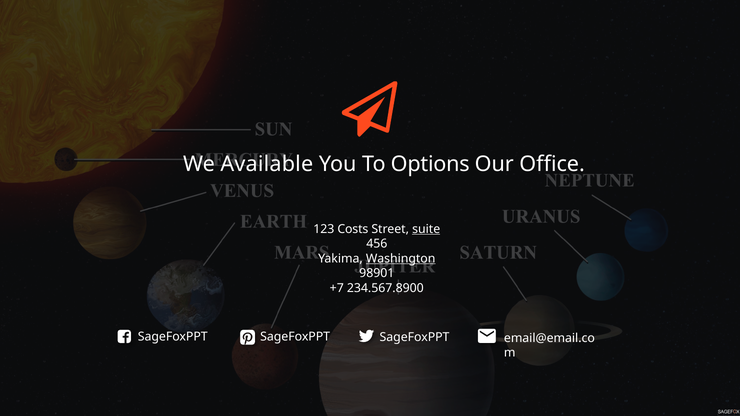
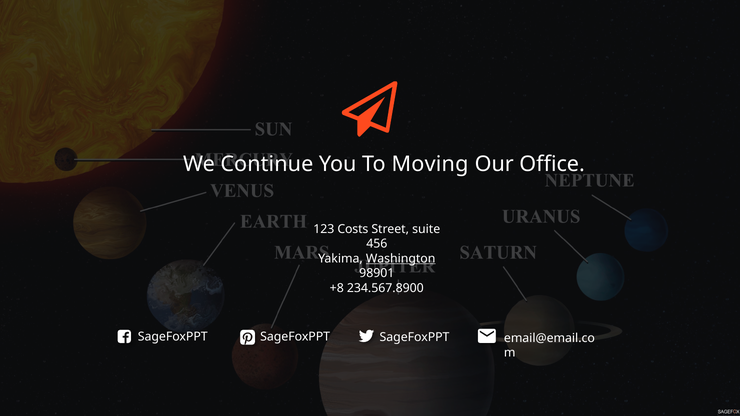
Available: Available -> Continue (267, 164)
Options: Options -> Moving (430, 164)
suite underline: present -> none (426, 229)
+7: +7 -> +8 (337, 288)
